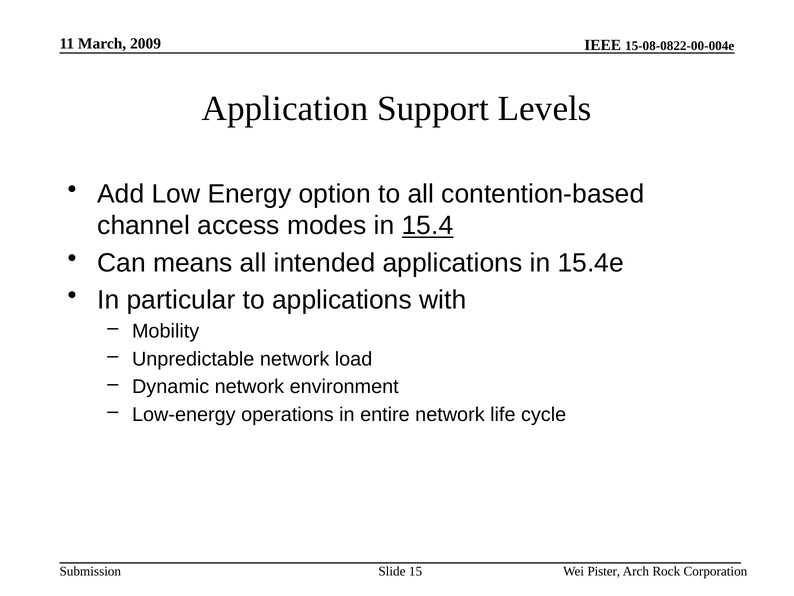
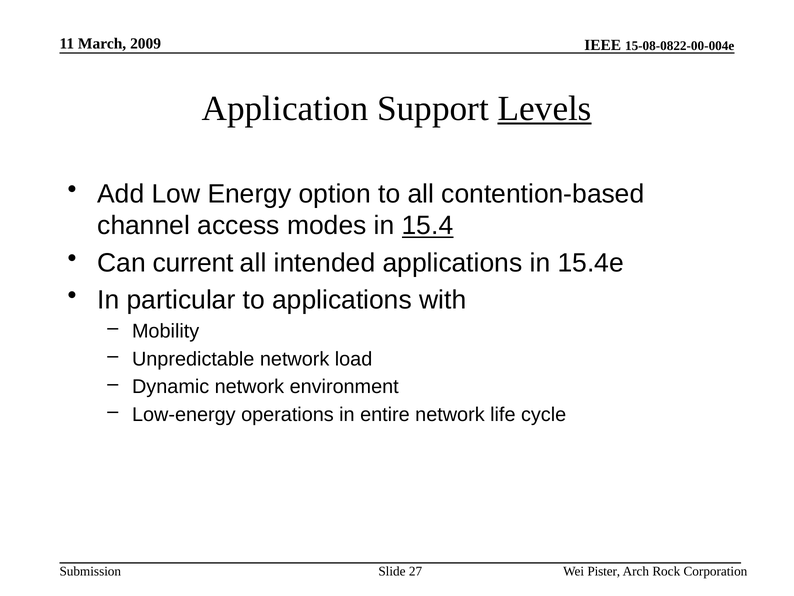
Levels underline: none -> present (545, 108)
means: means -> current (193, 263)
15: 15 -> 27 (416, 571)
